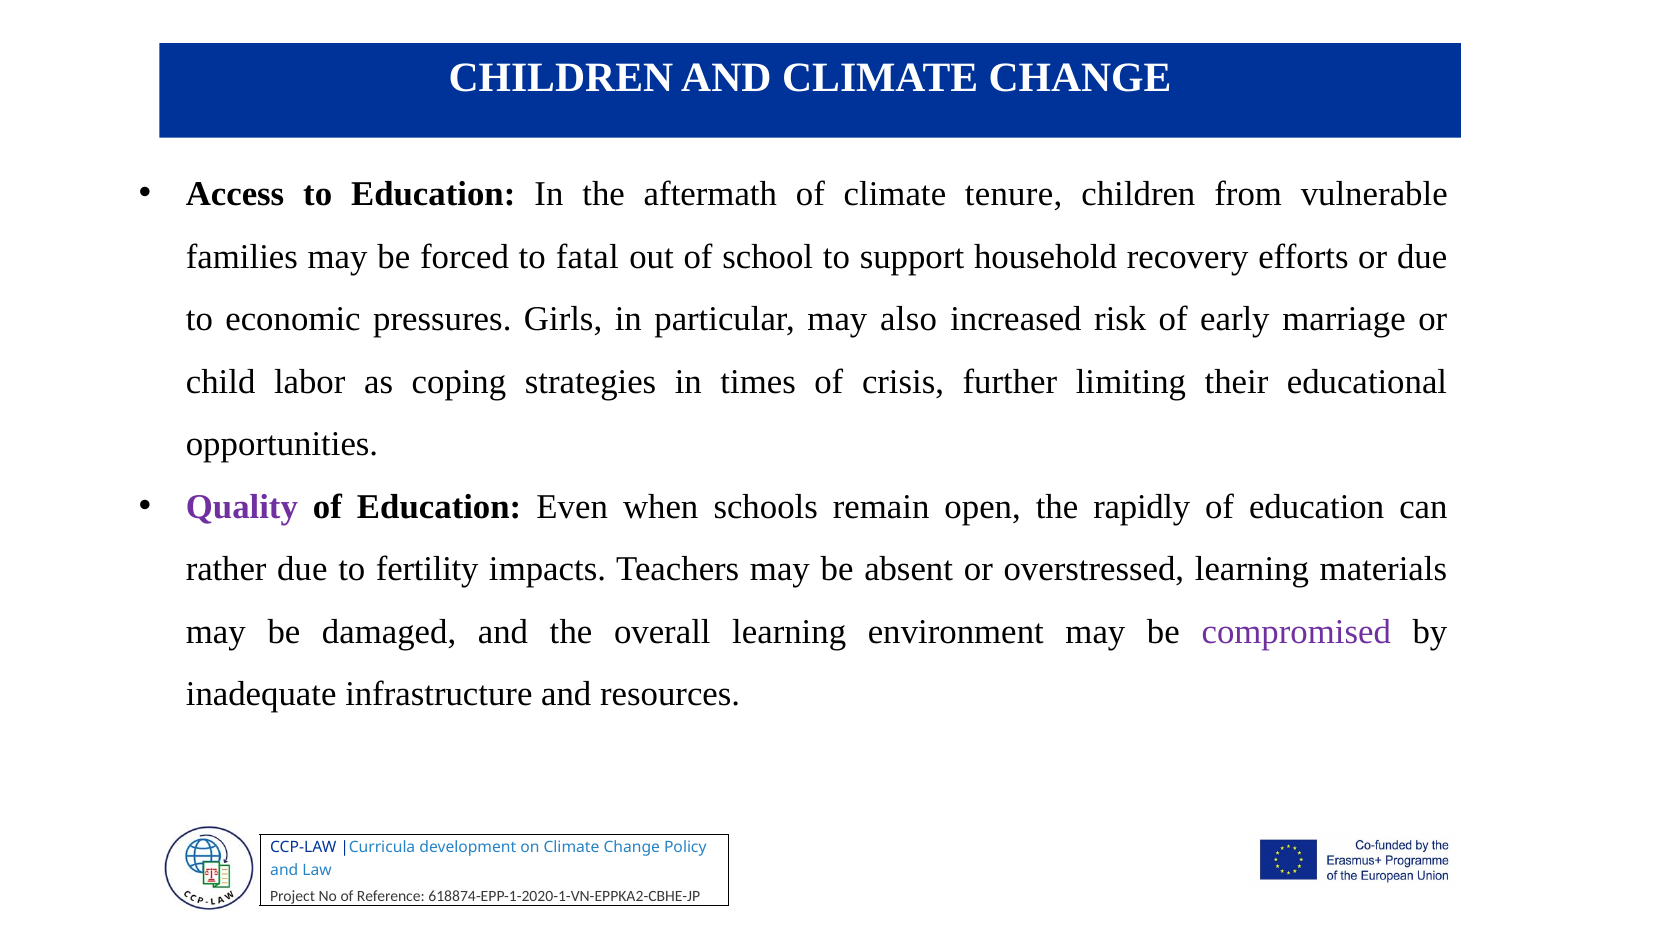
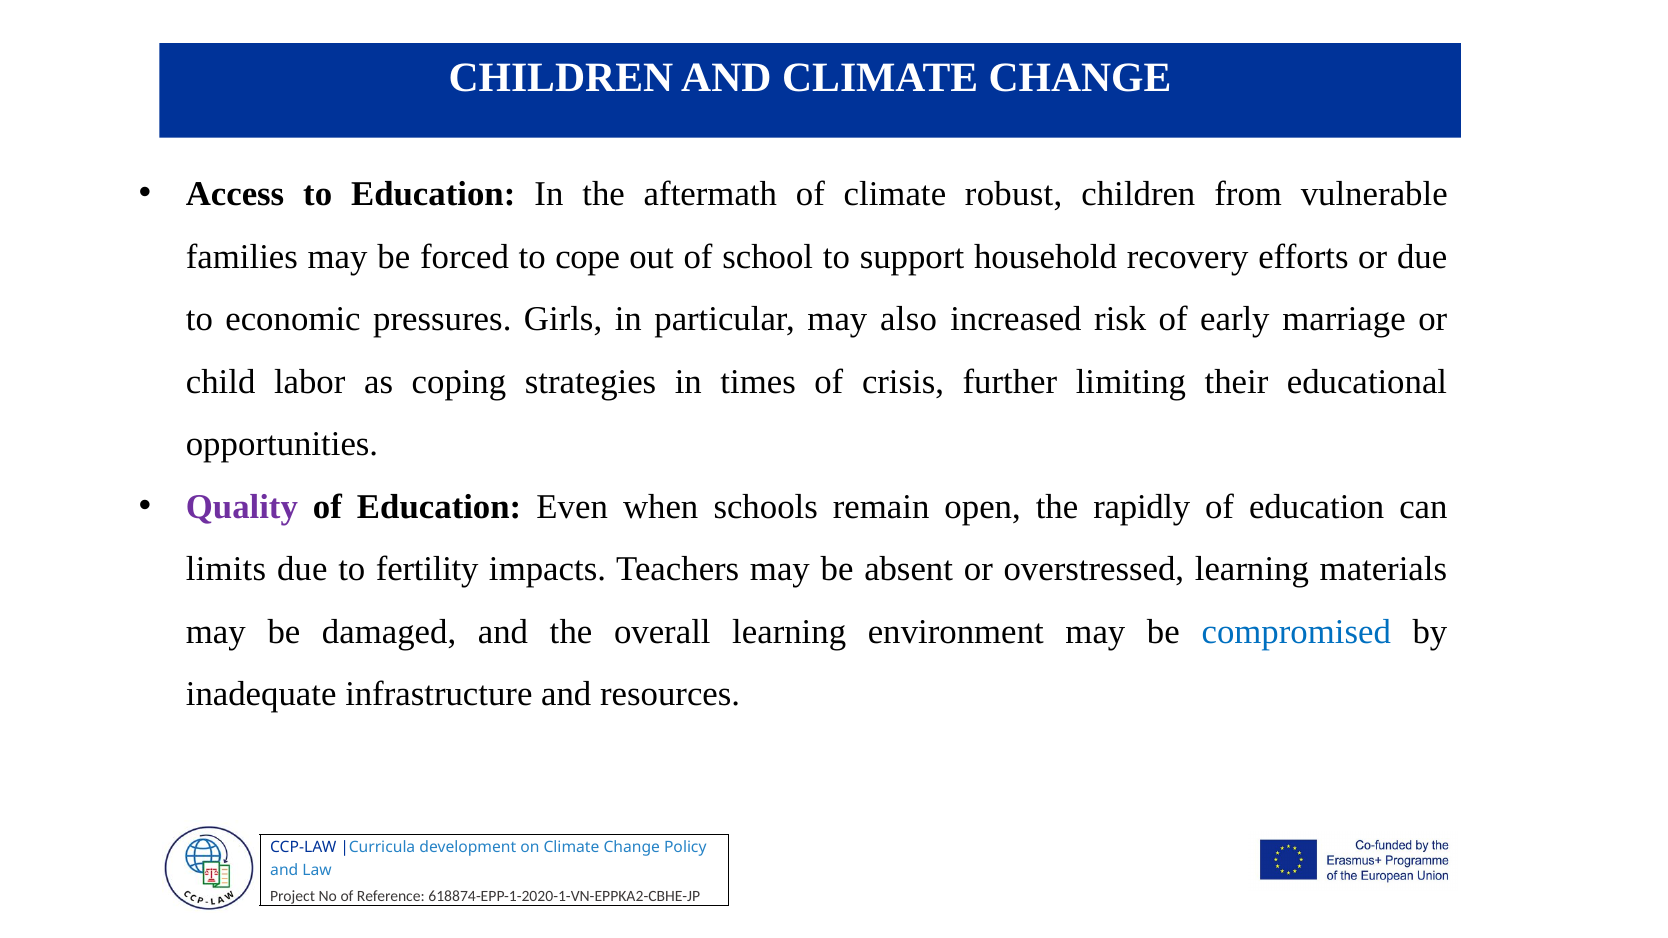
tenure: tenure -> robust (1014, 194)
fatal: fatal -> cope (588, 257)
rather: rather -> limits (226, 569)
compromised colour: purple -> blue (1296, 632)
